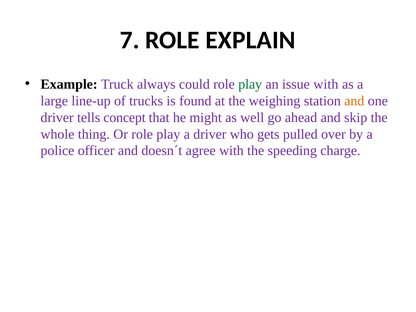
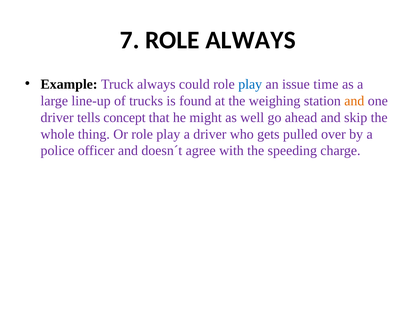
ROLE EXPLAIN: EXPLAIN -> ALWAYS (251, 40)
play colour: green -> blue (250, 84)
issue with: with -> time (326, 84)
